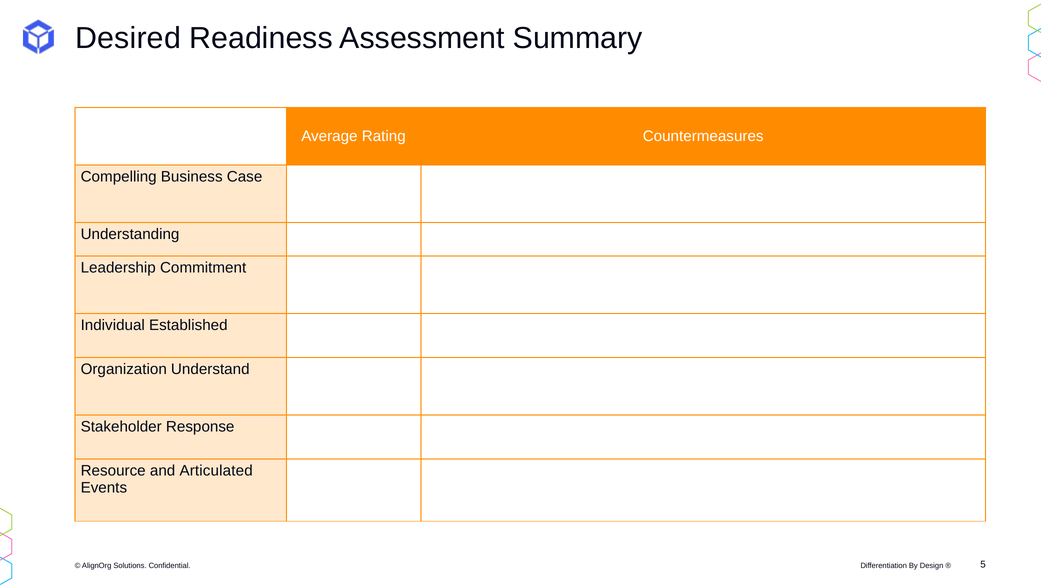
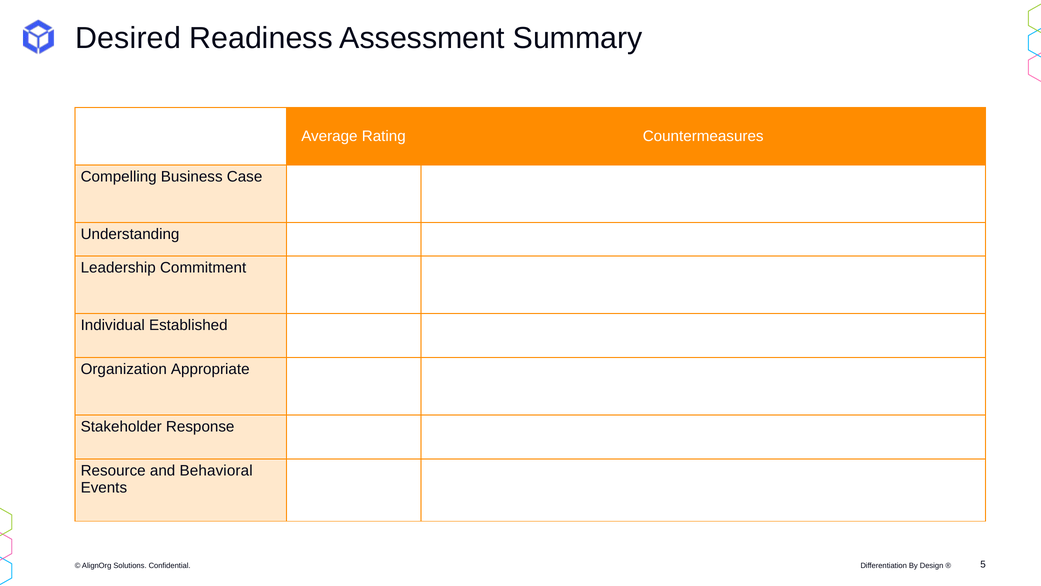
Understand: Understand -> Appropriate (210, 369)
Articulated: Articulated -> Behavioral (216, 470)
